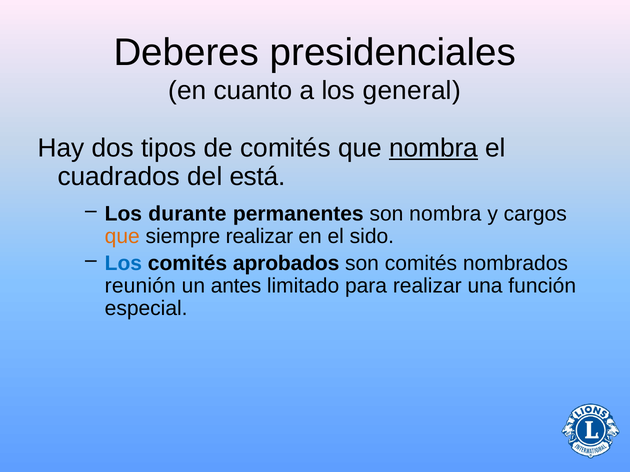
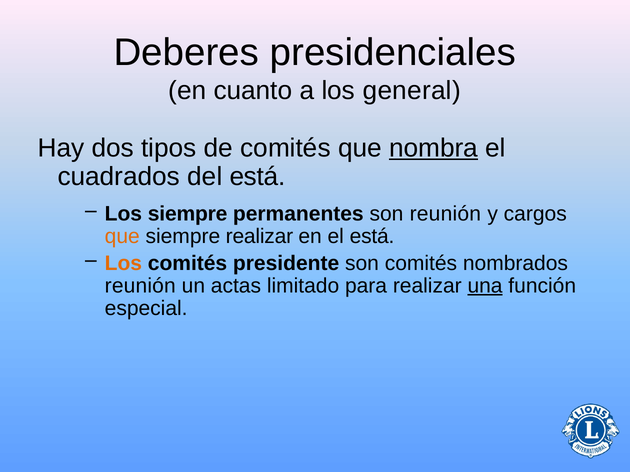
Los durante: durante -> siempre (188, 214)
son nombra: nombra -> reunión (445, 214)
el sido: sido -> está (372, 237)
Los colour: blue -> orange (123, 263)
aprobados: aprobados -> presidente (286, 263)
antes: antes -> actas (236, 286)
una underline: none -> present (485, 286)
